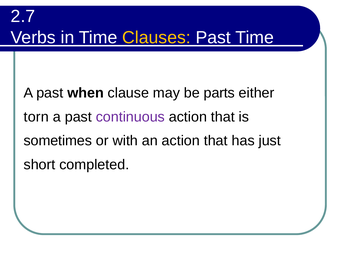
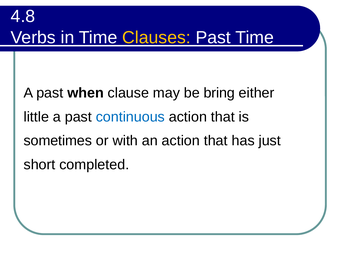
2.7: 2.7 -> 4.8 (23, 16)
parts: parts -> bring (219, 93)
torn: torn -> little (36, 117)
continuous colour: purple -> blue (130, 117)
